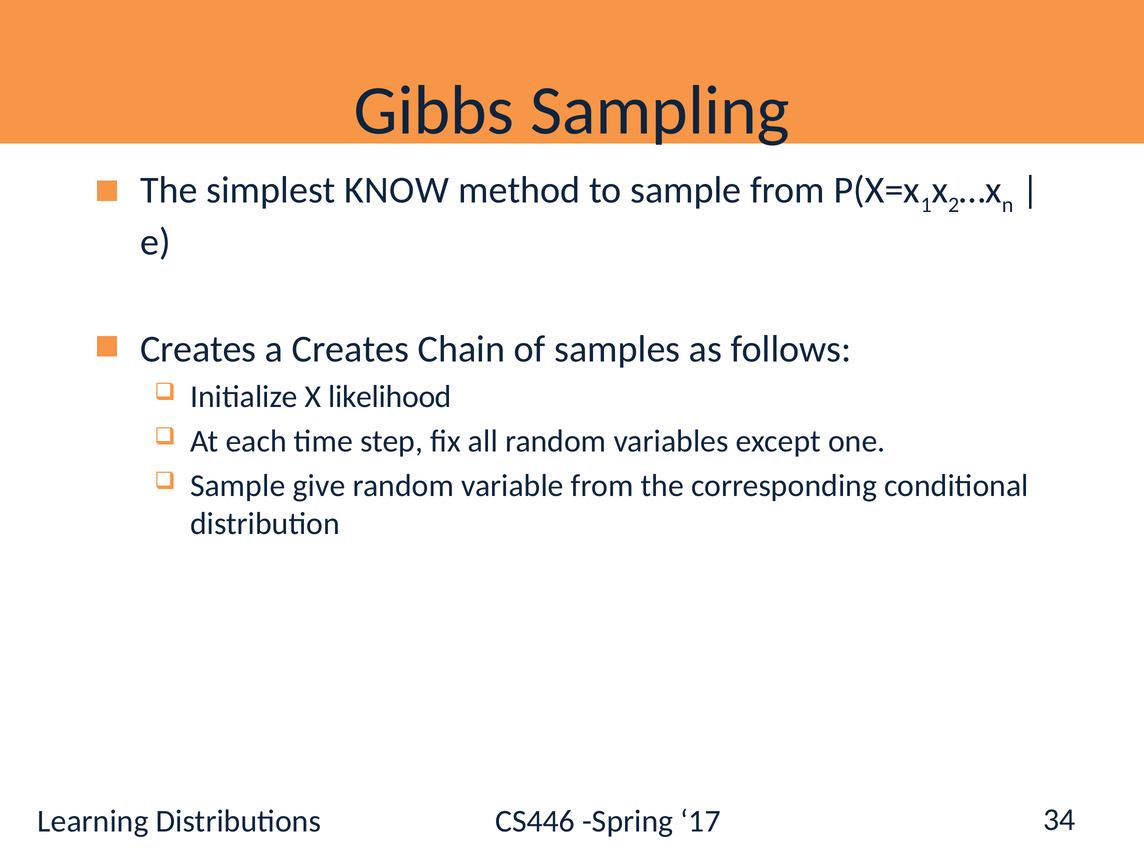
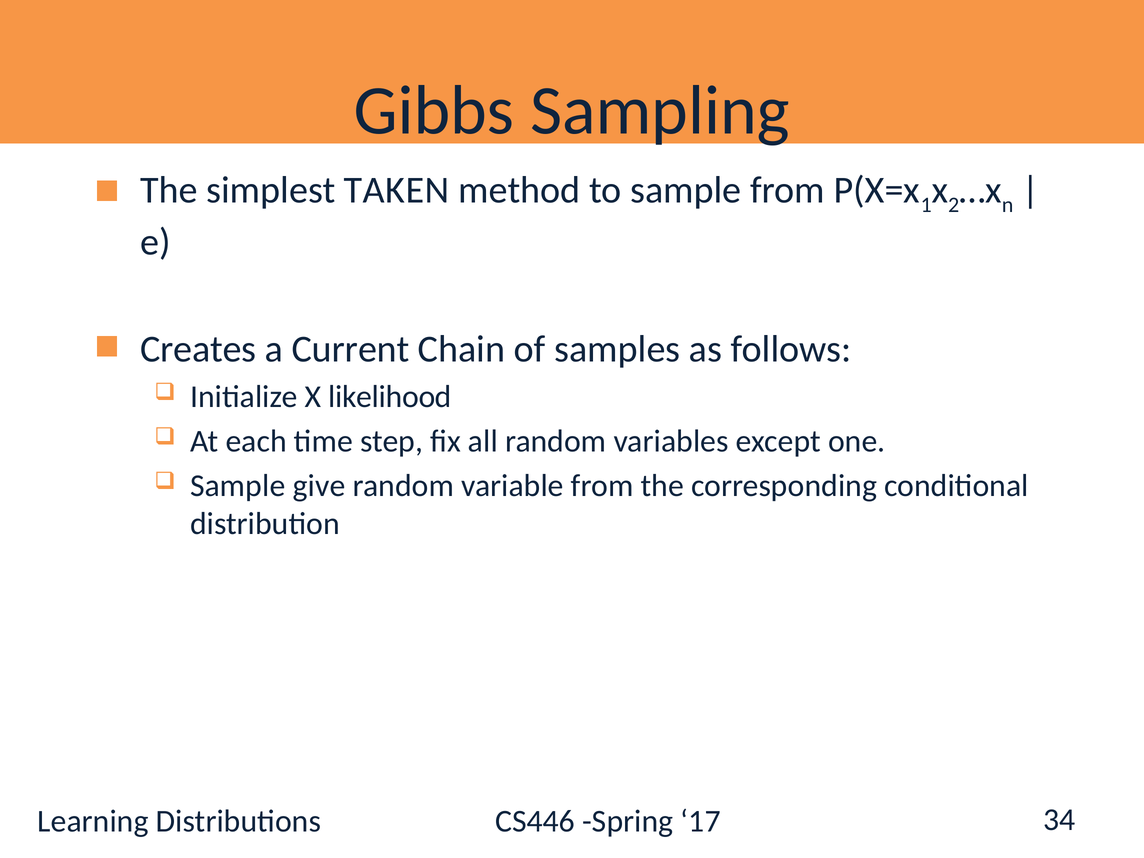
KNOW: KNOW -> TAKEN (397, 190)
a Creates: Creates -> Current (351, 349)
